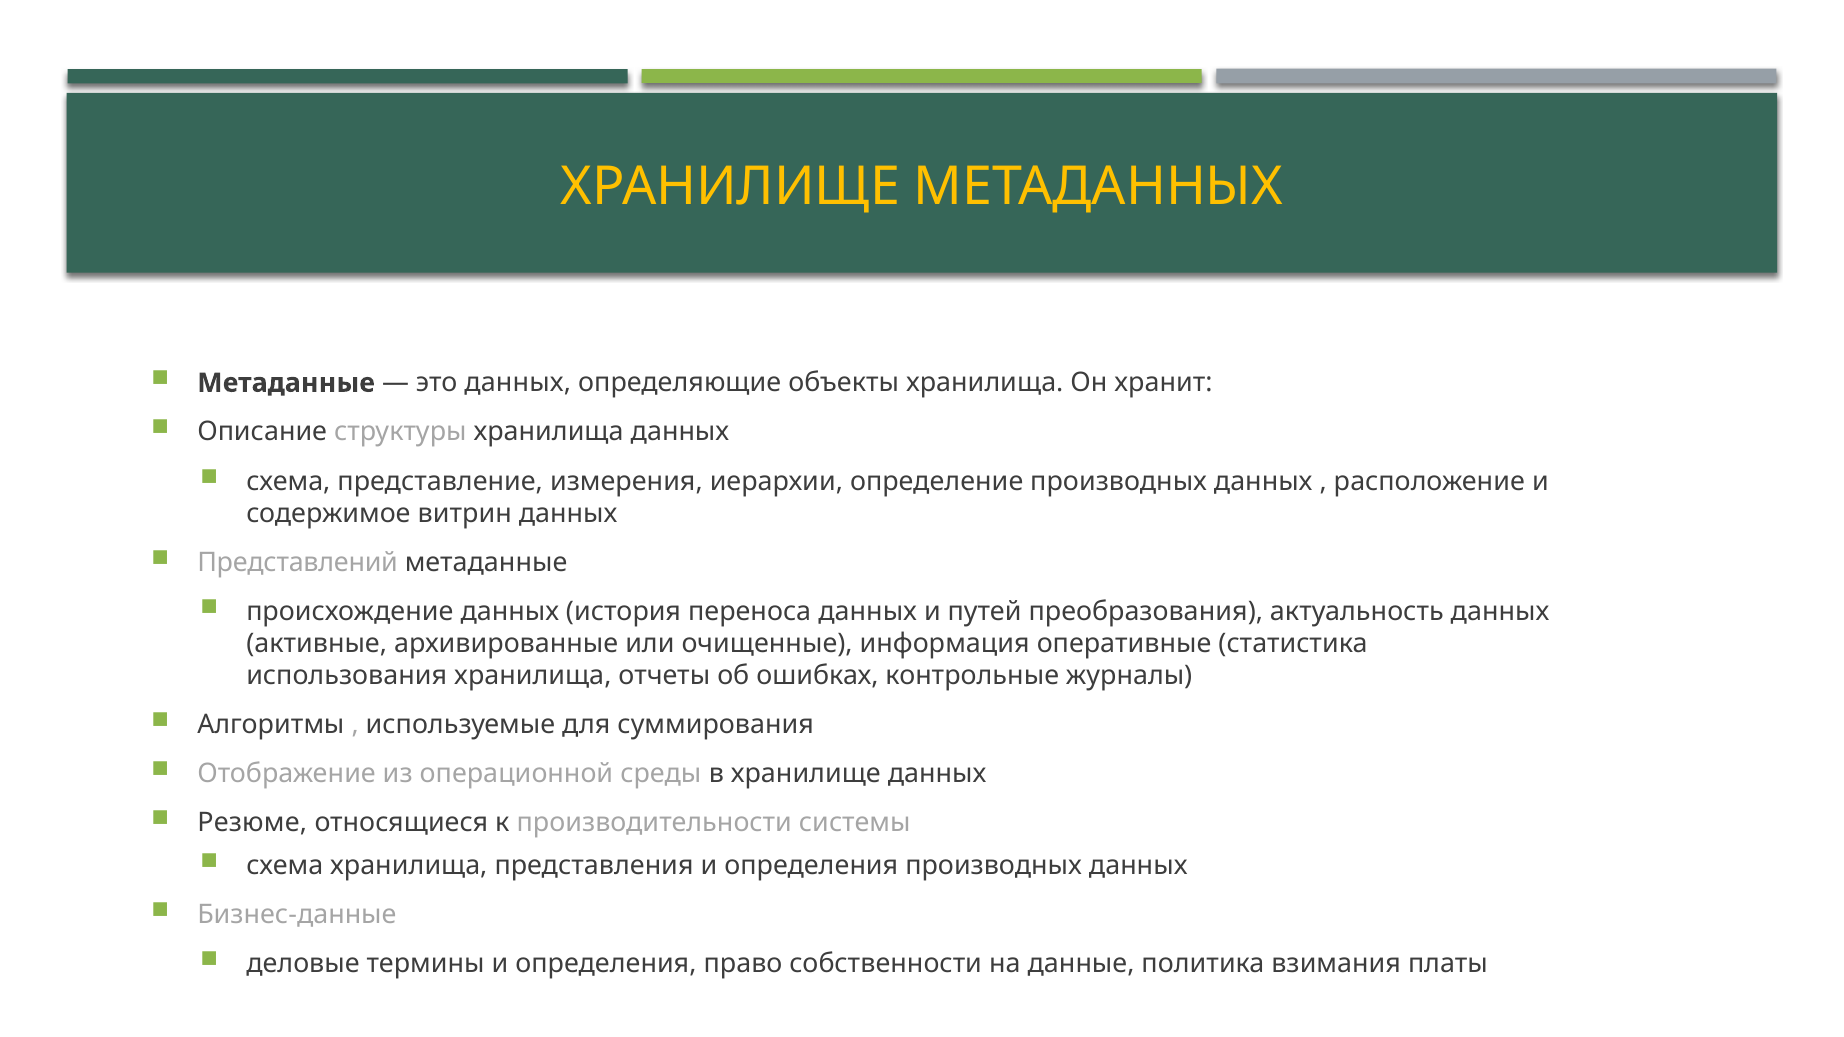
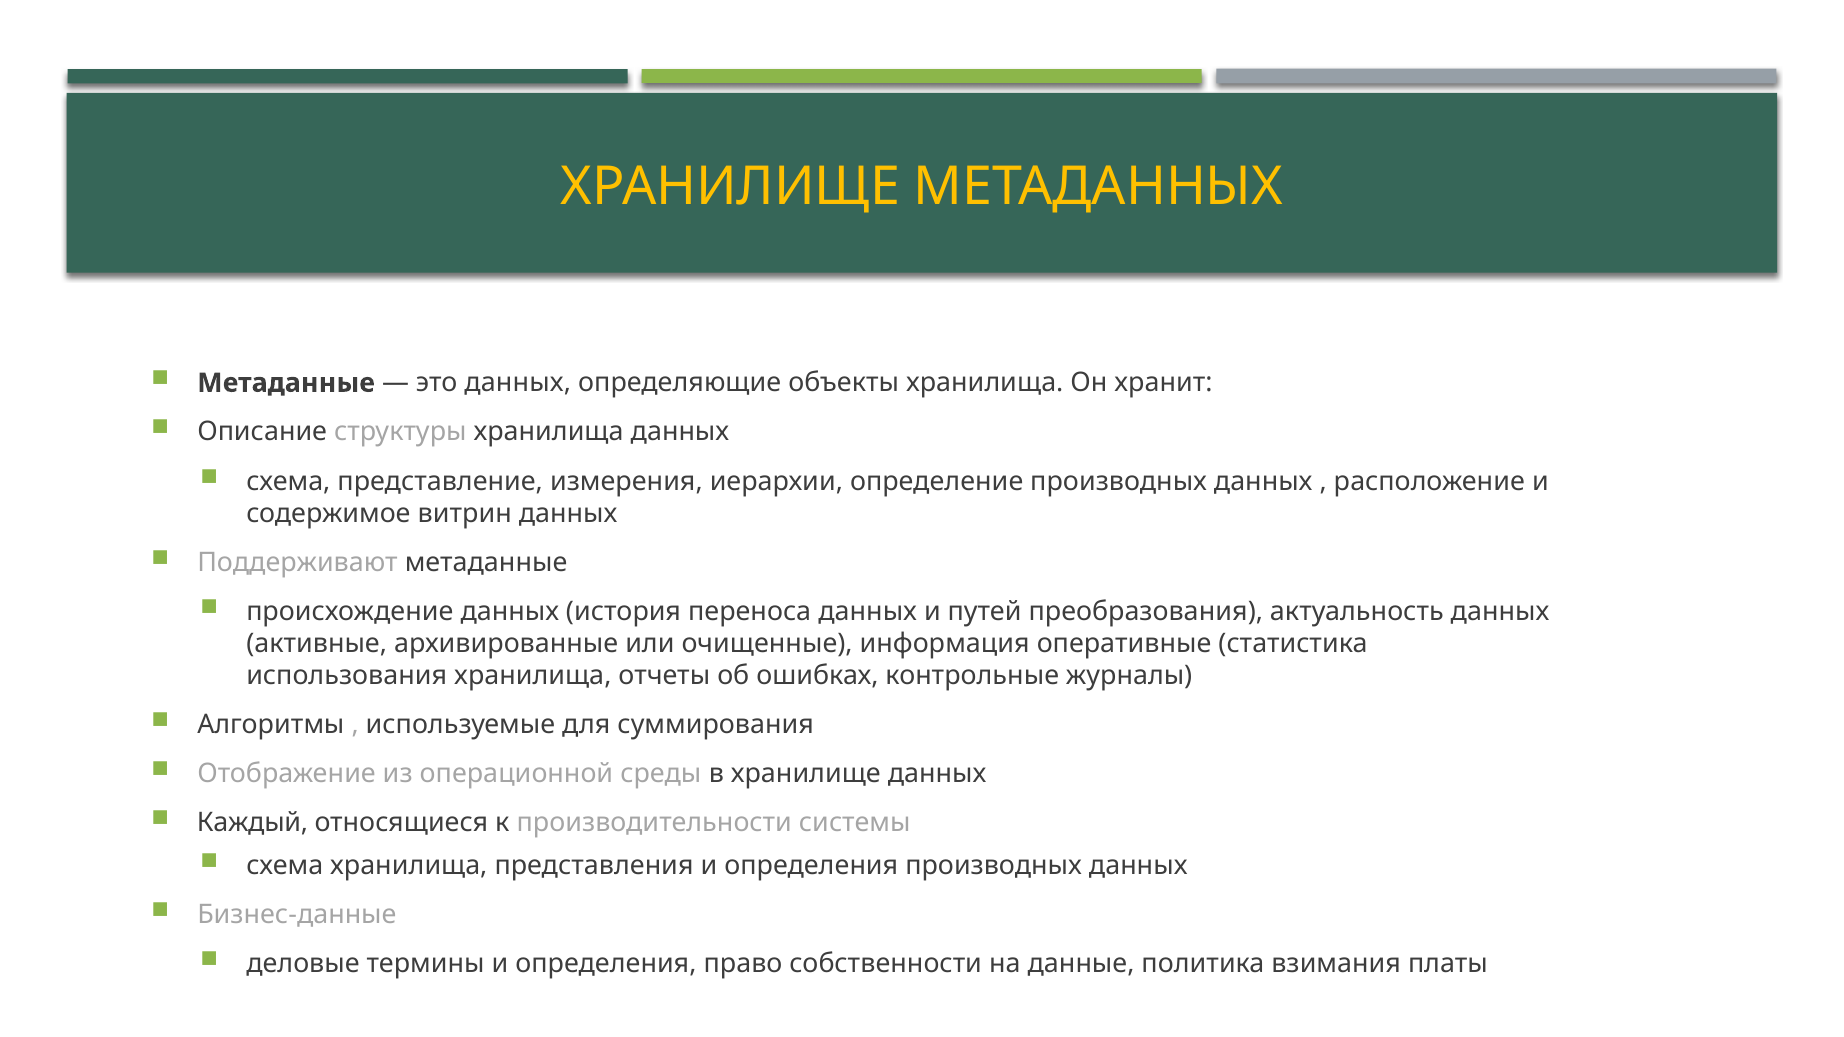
Представлений: Представлений -> Поддерживают (297, 562)
Резюме: Резюме -> Каждый (252, 823)
